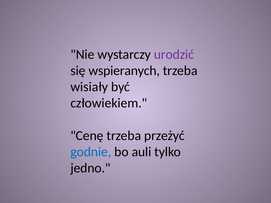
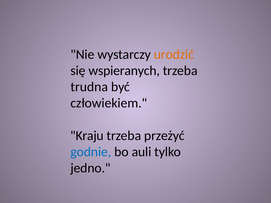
urodzić colour: purple -> orange (174, 54)
wisiały: wisiały -> trudna (89, 87)
Cenę: Cenę -> Kraju (87, 136)
